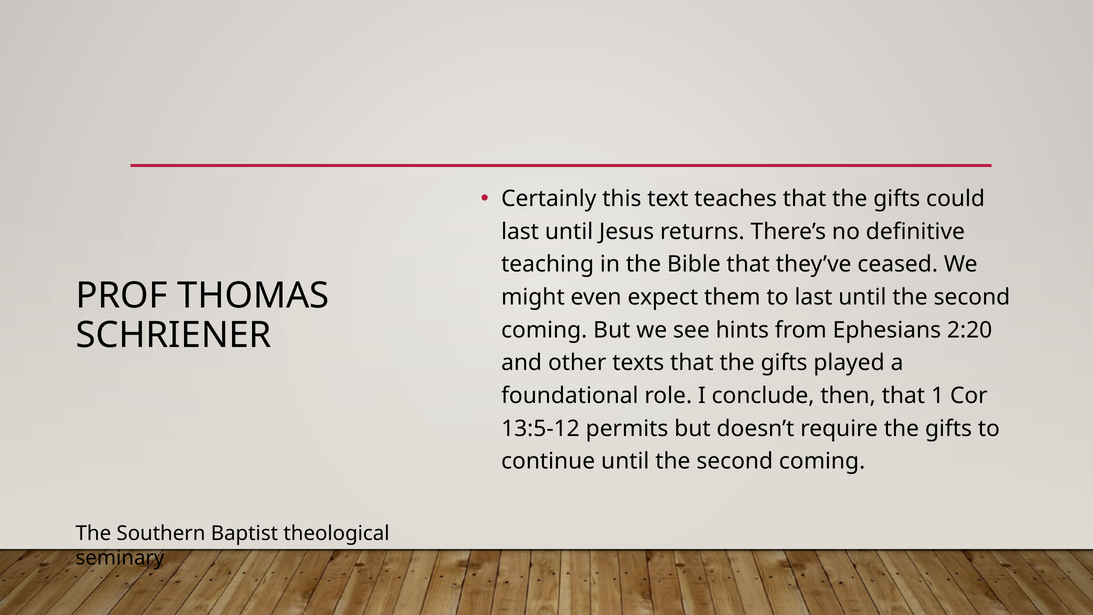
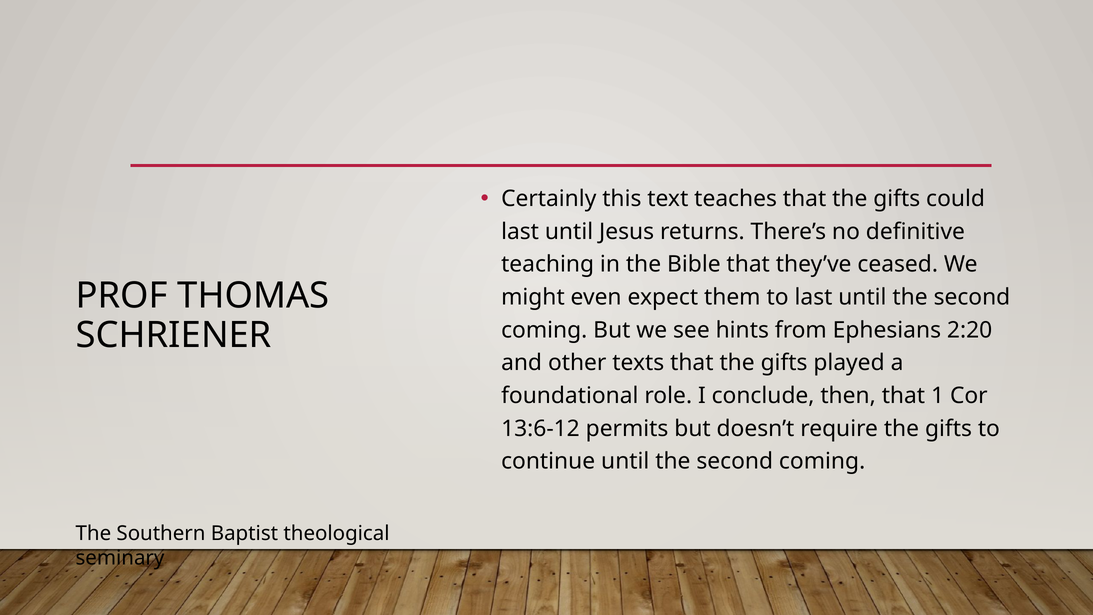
13:5-12: 13:5-12 -> 13:6-12 (540, 428)
